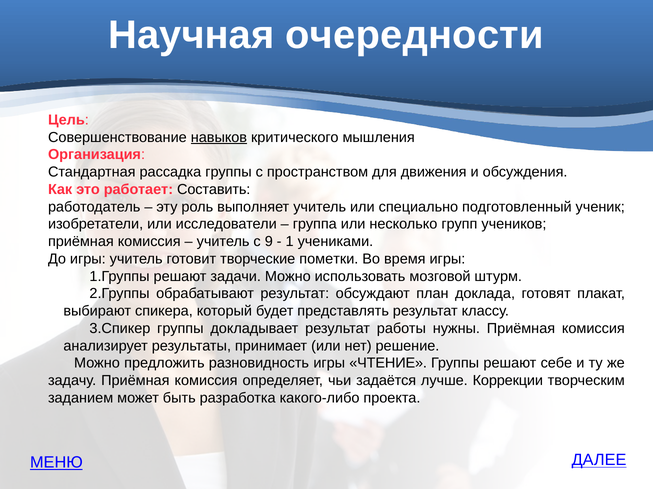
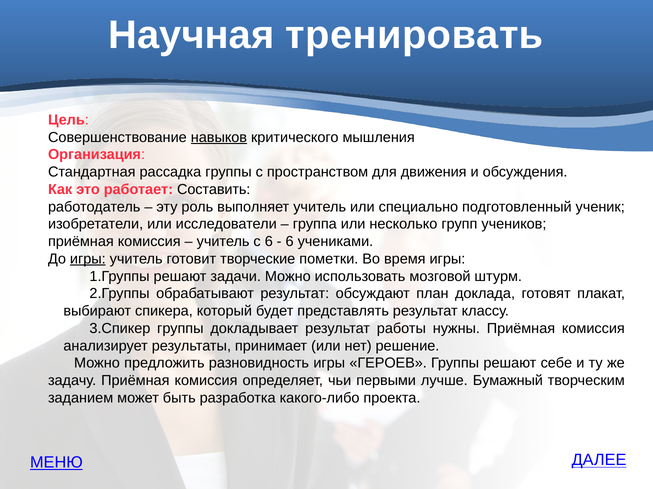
очередности: очередности -> тренировать (414, 35)
с 9: 9 -> 6 (269, 242)
1: 1 -> 6 (290, 242)
игры underline: none -> present (88, 259)
ЧТЕНИЕ: ЧТЕНИЕ -> ГЕРОЕВ (388, 364)
задаётся: задаётся -> первыми (386, 381)
Коррекции: Коррекции -> Бумажный (508, 381)
